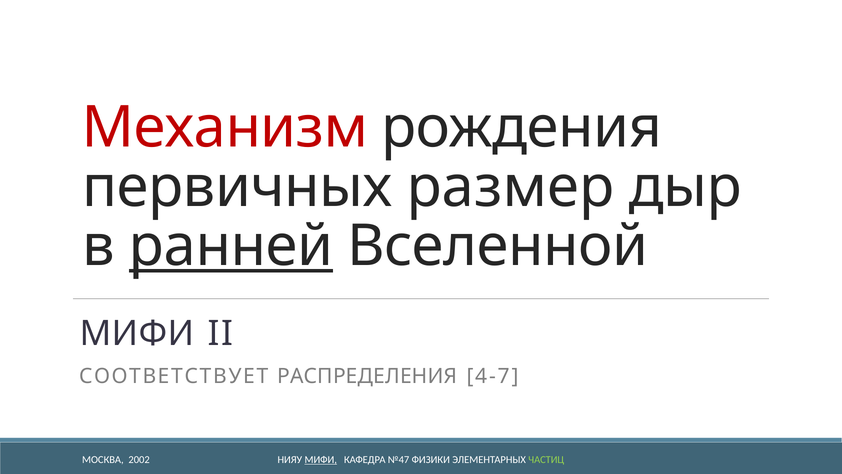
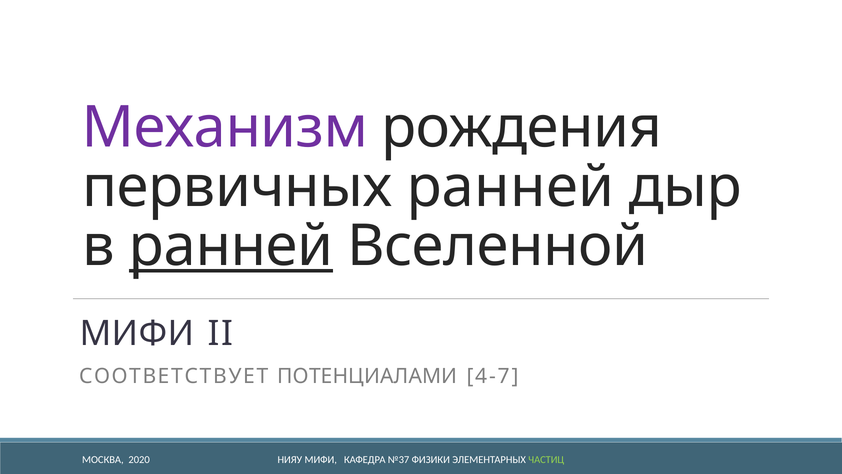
Механизм colour: red -> purple (225, 128)
первичных размер: размер -> ранней (510, 187)
РАСПРЕДЕЛЕНИЯ: РАСПРЕДЕЛЕНИЯ -> ПОТЕНЦИАЛАМИ (367, 376)
2002: 2002 -> 2020 (139, 459)
МИФИ underline: present -> none (321, 459)
№47: №47 -> №37 (399, 459)
